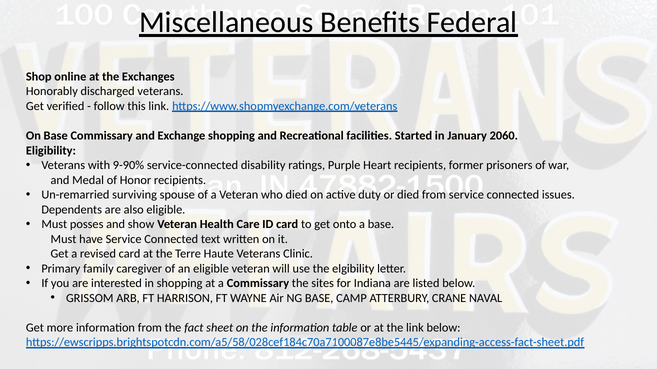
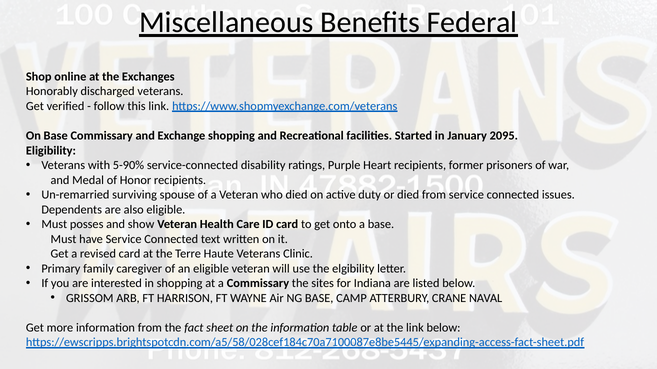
2060: 2060 -> 2095 (504, 136)
9-90%: 9-90% -> 5-90% (128, 166)
